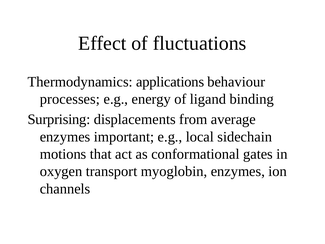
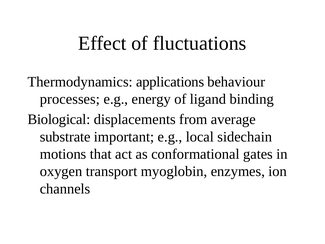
Surprising: Surprising -> Biological (59, 119)
enzymes: enzymes -> substrate (65, 137)
